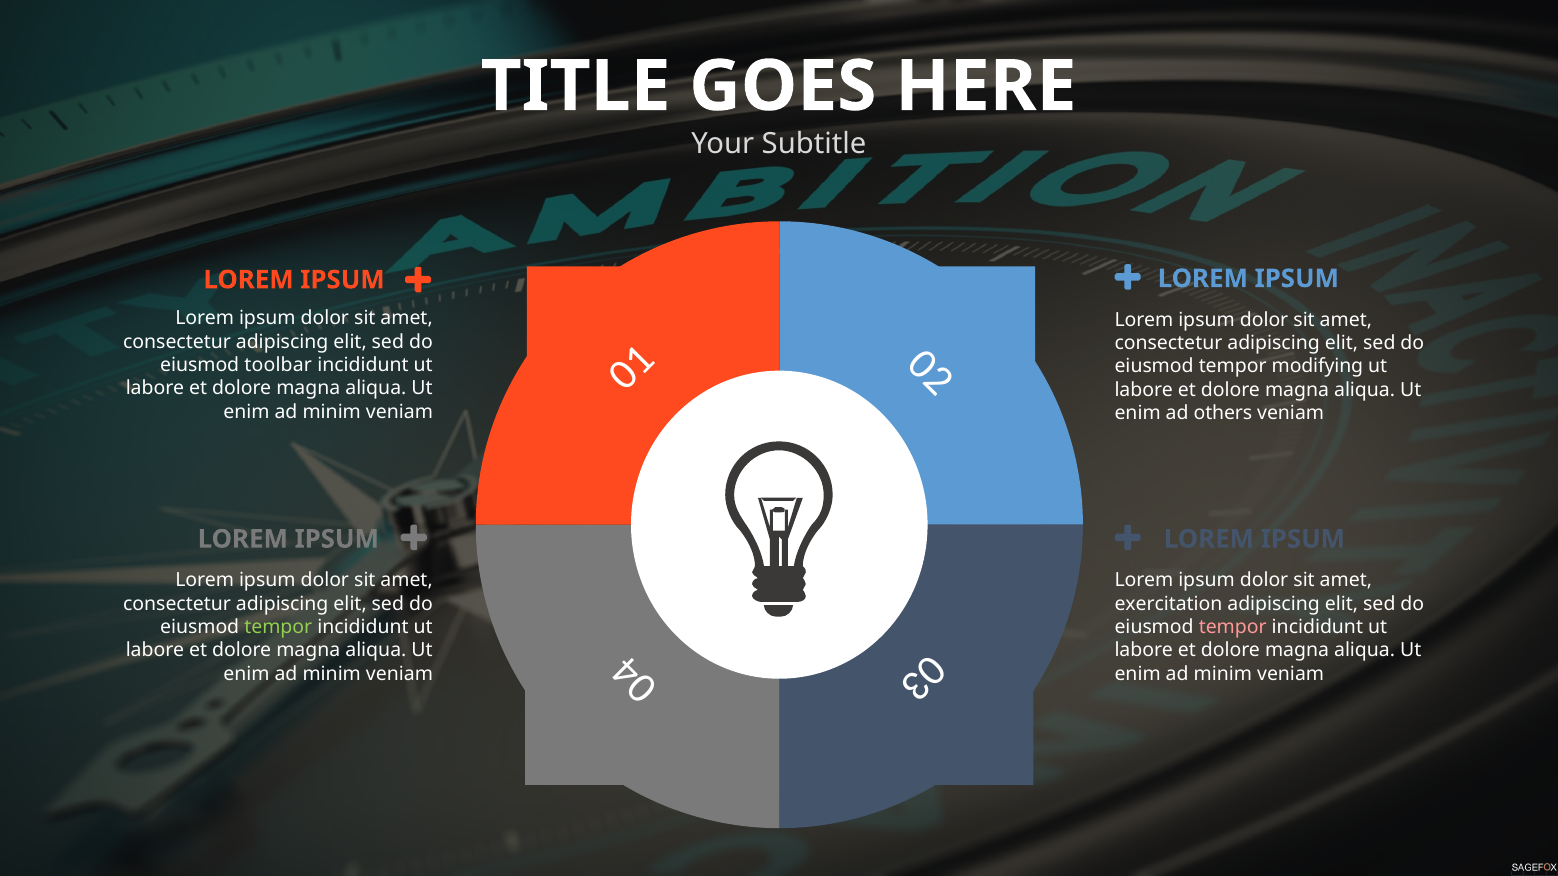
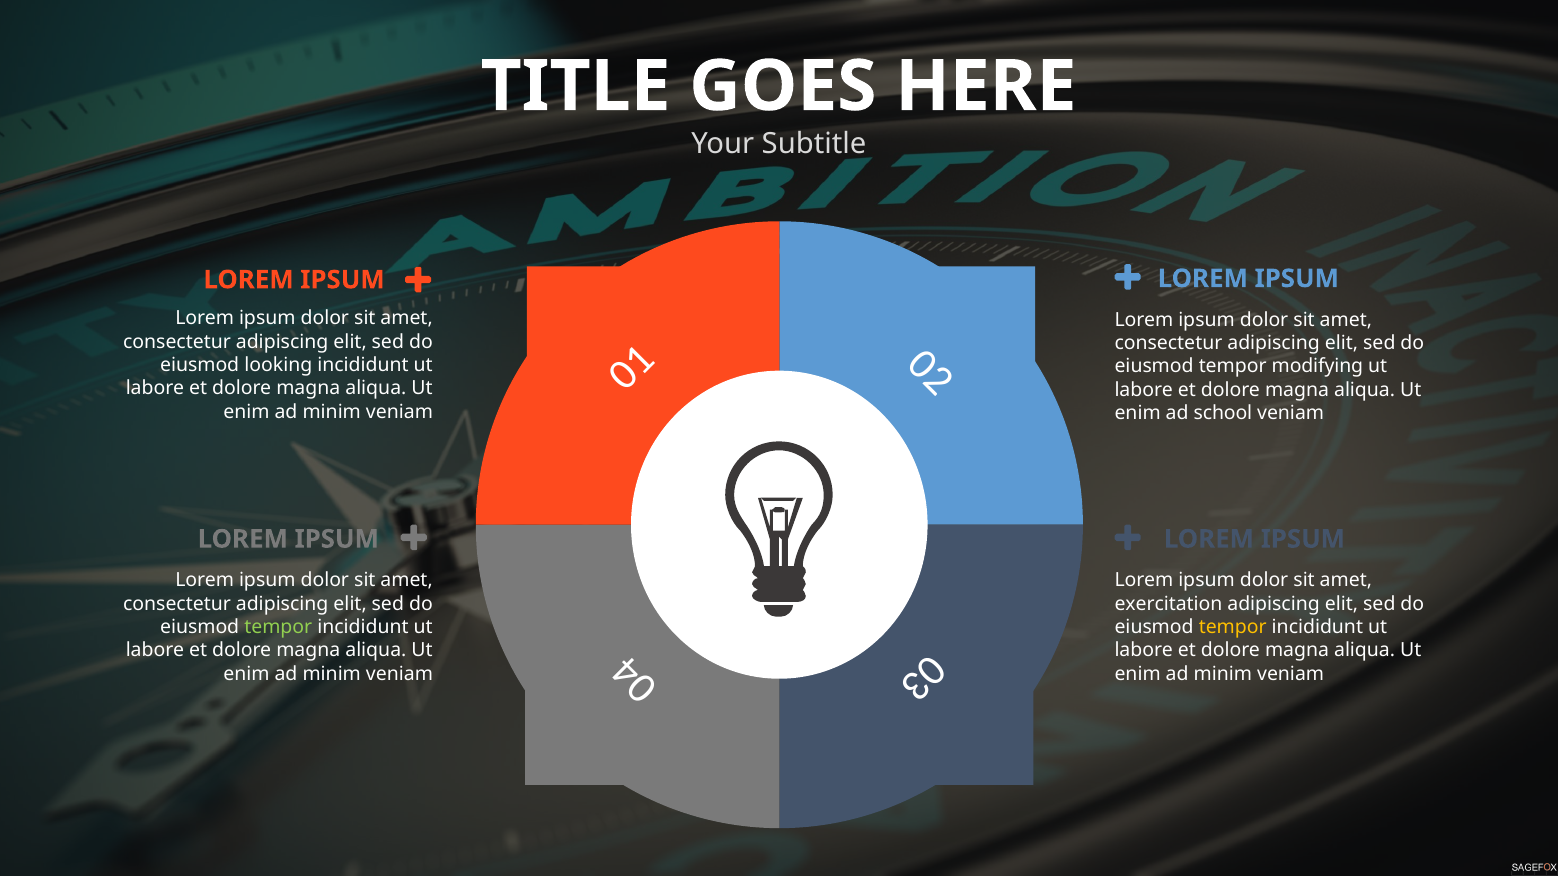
toolbar: toolbar -> looking (278, 365)
others: others -> school (1223, 413)
tempor colour: pink -> yellow (1233, 627)
